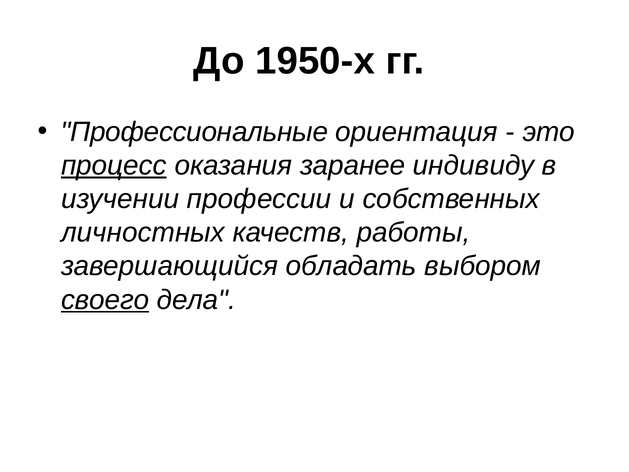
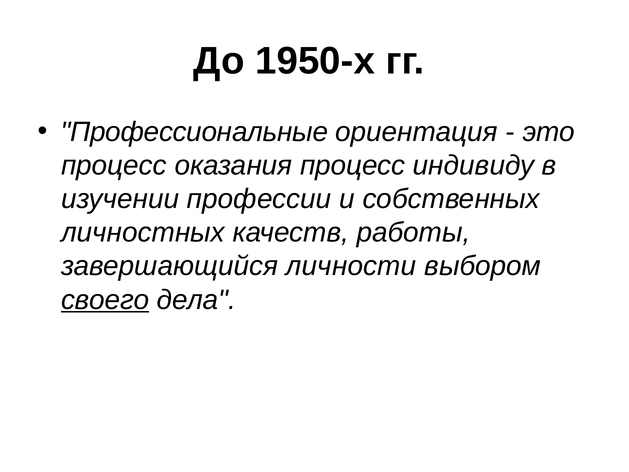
процесс underline: present -> none (114, 165)
оказания заранее: заранее -> процесс (353, 165)
обладать: обладать -> личности (351, 266)
